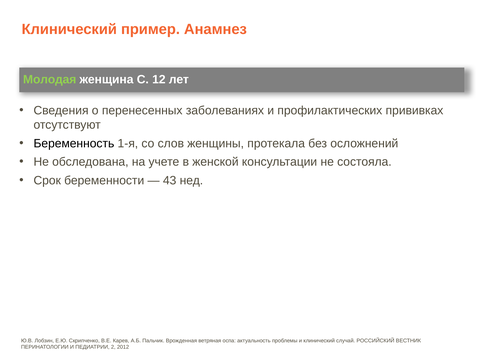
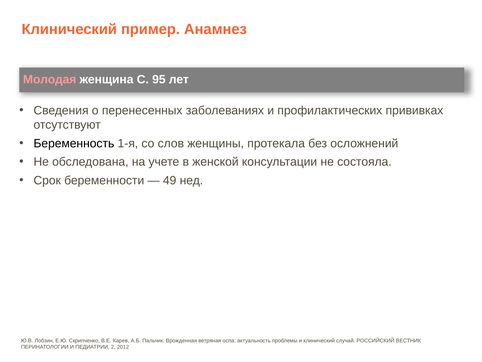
Молодая colour: light green -> pink (50, 79)
12: 12 -> 95 (159, 79)
43: 43 -> 49 (170, 180)
